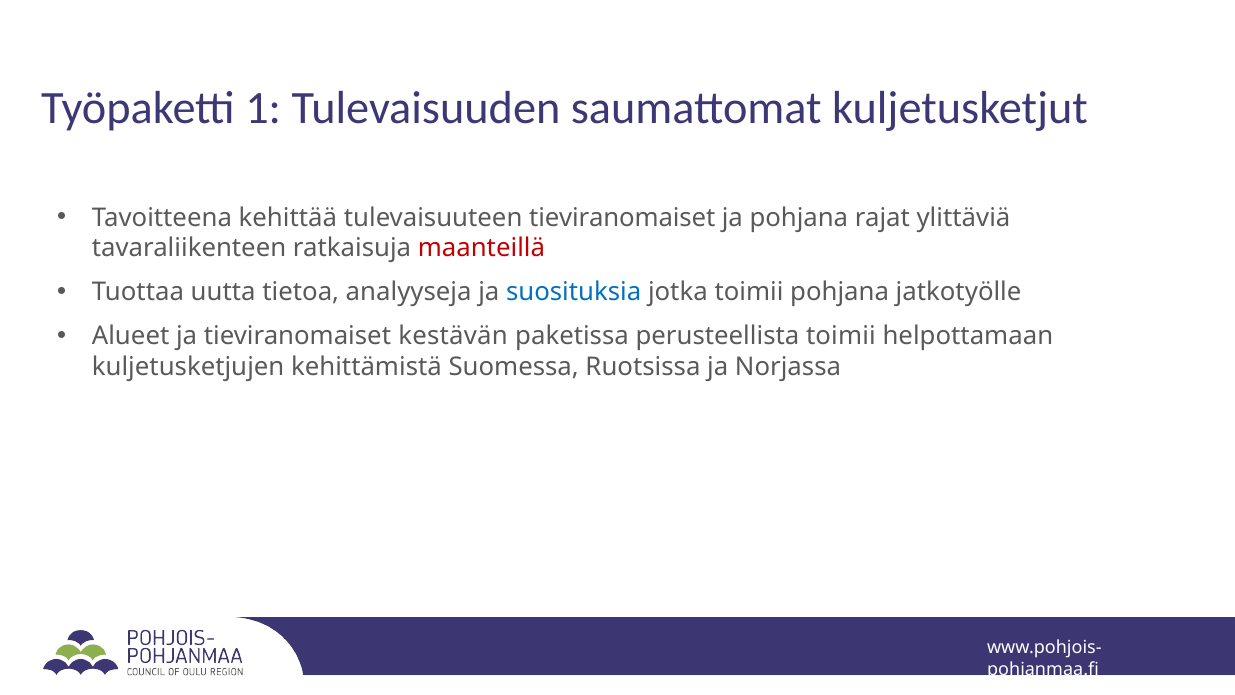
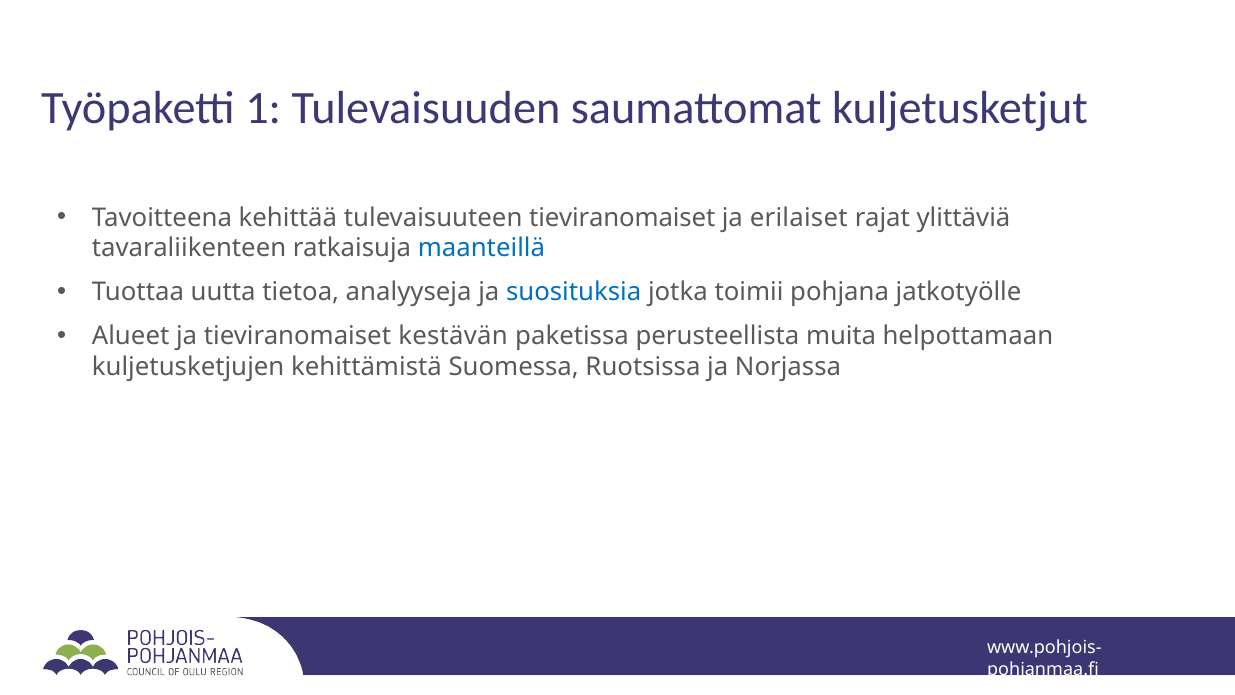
ja pohjana: pohjana -> erilaiset (799, 217)
maanteillä colour: red -> blue (481, 248)
perusteellista toimii: toimii -> muita (841, 336)
